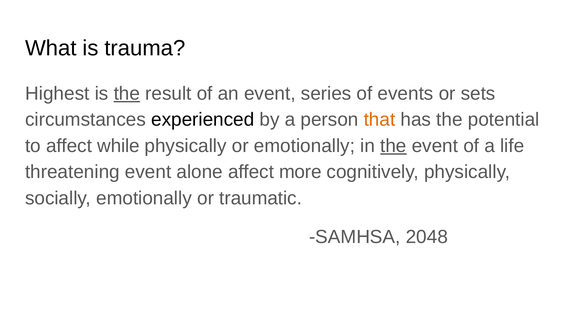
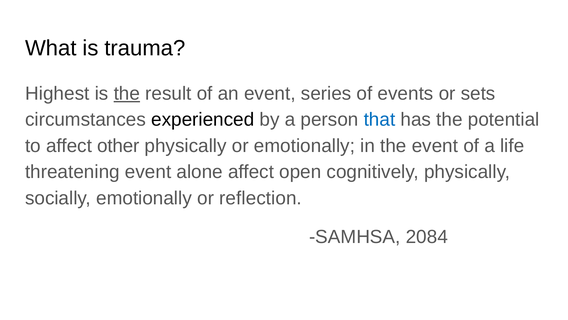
that colour: orange -> blue (380, 119)
while: while -> other (118, 146)
the underline: present -> none (393, 146)
more: more -> open (300, 172)
traumatic: traumatic -> reflection (261, 198)
2048: 2048 -> 2084 (427, 237)
